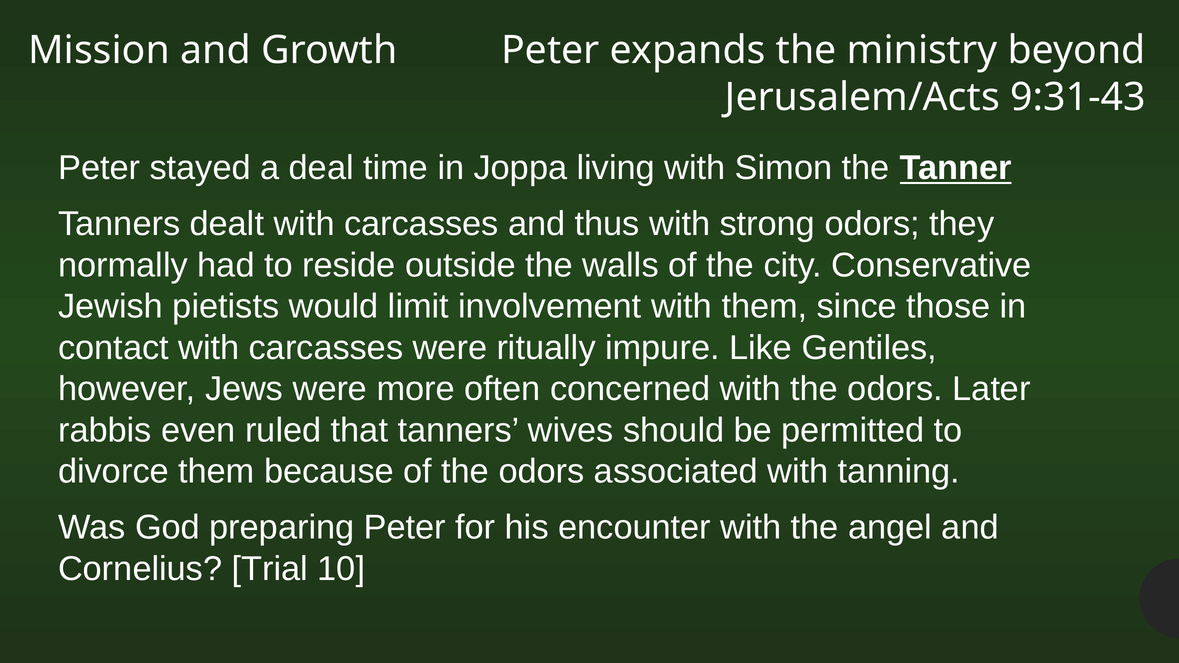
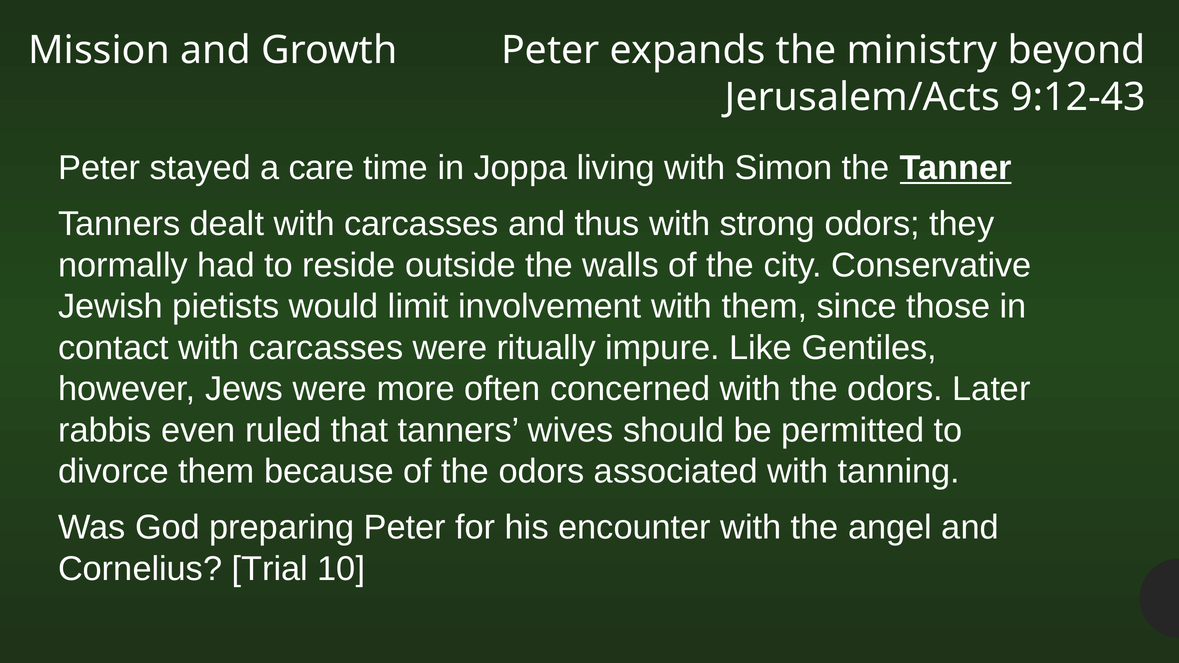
9:31-43: 9:31-43 -> 9:12-43 (1078, 97)
deal: deal -> care (321, 168)
